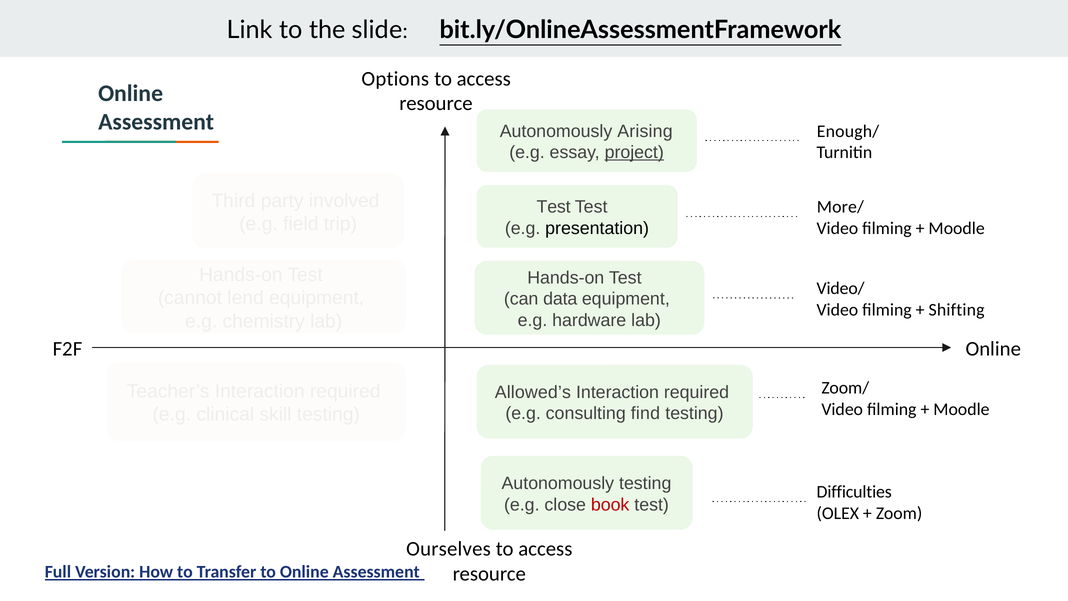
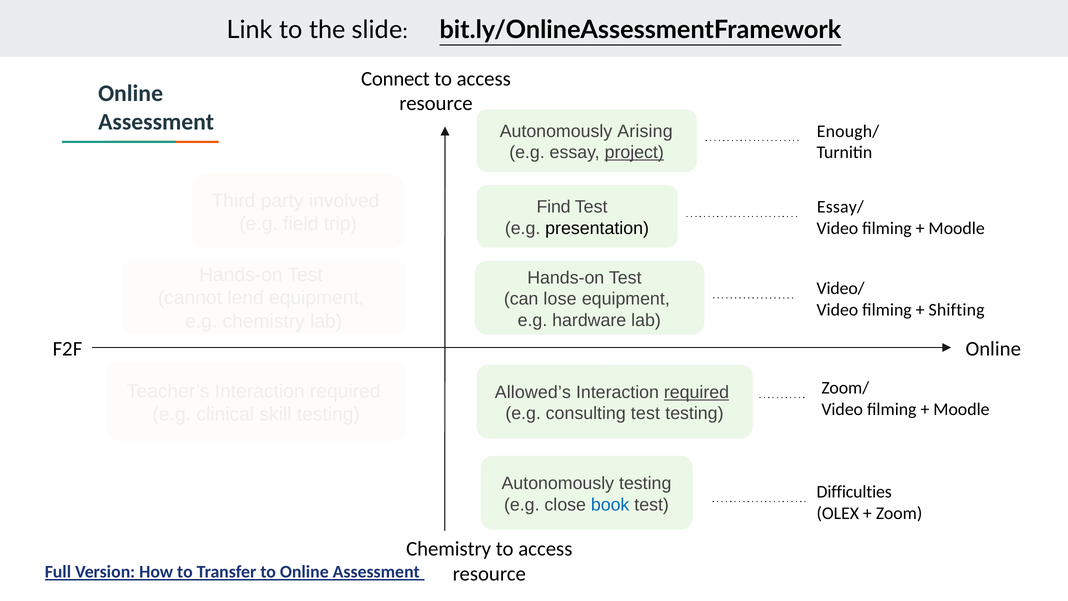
Options: Options -> Connect (395, 79)
Test: Test -> Find (554, 207)
More/: More/ -> Essay/ (840, 207)
data: data -> lose (560, 299)
required underline: none -> present (696, 392)
consulting find: find -> test (645, 413)
book colour: red -> blue (610, 504)
Ourselves: Ourselves -> Chemistry (449, 549)
